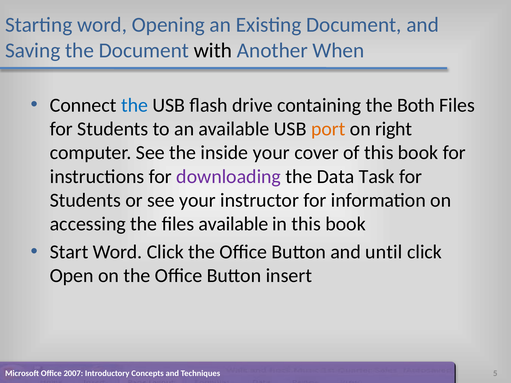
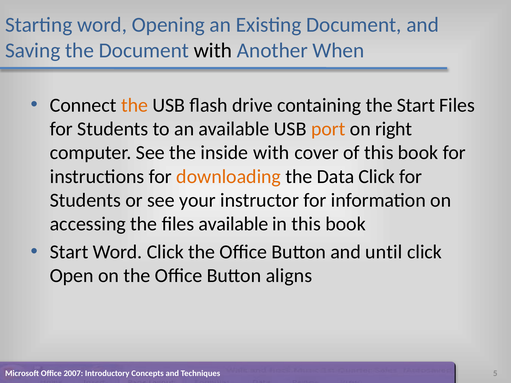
the colour: blue -> orange (135, 105)
the Both: Both -> Start (416, 105)
inside your: your -> with (271, 153)
downloading colour: purple -> orange (229, 177)
Data Task: Task -> Click (377, 177)
insert: insert -> aligns (289, 276)
